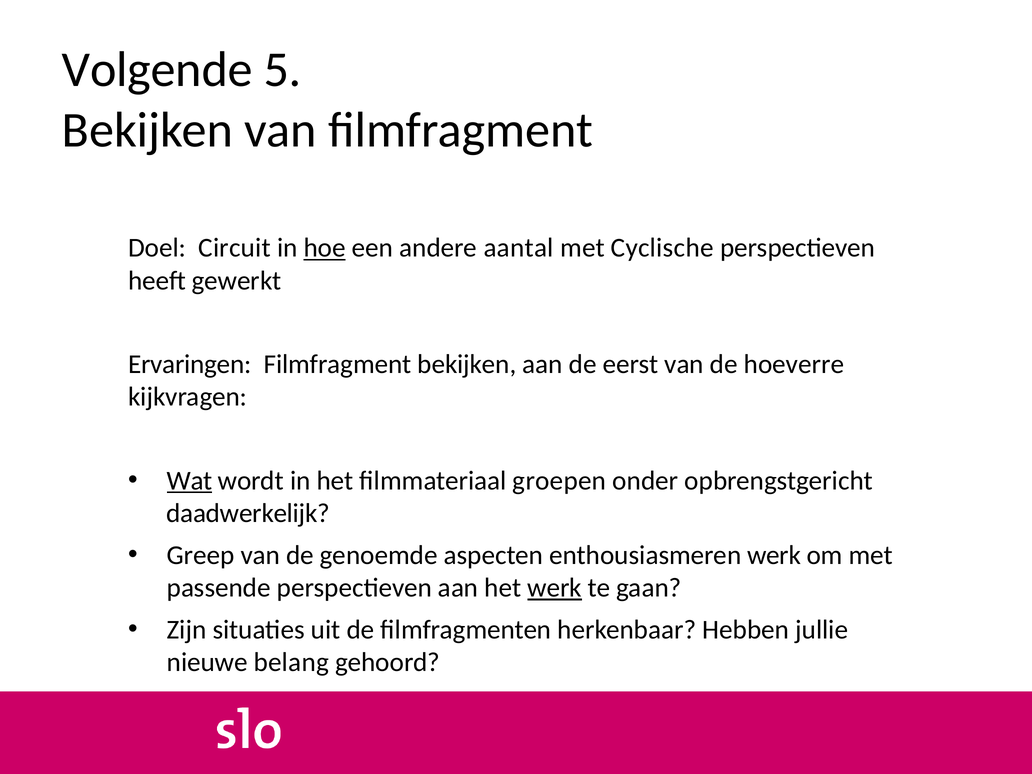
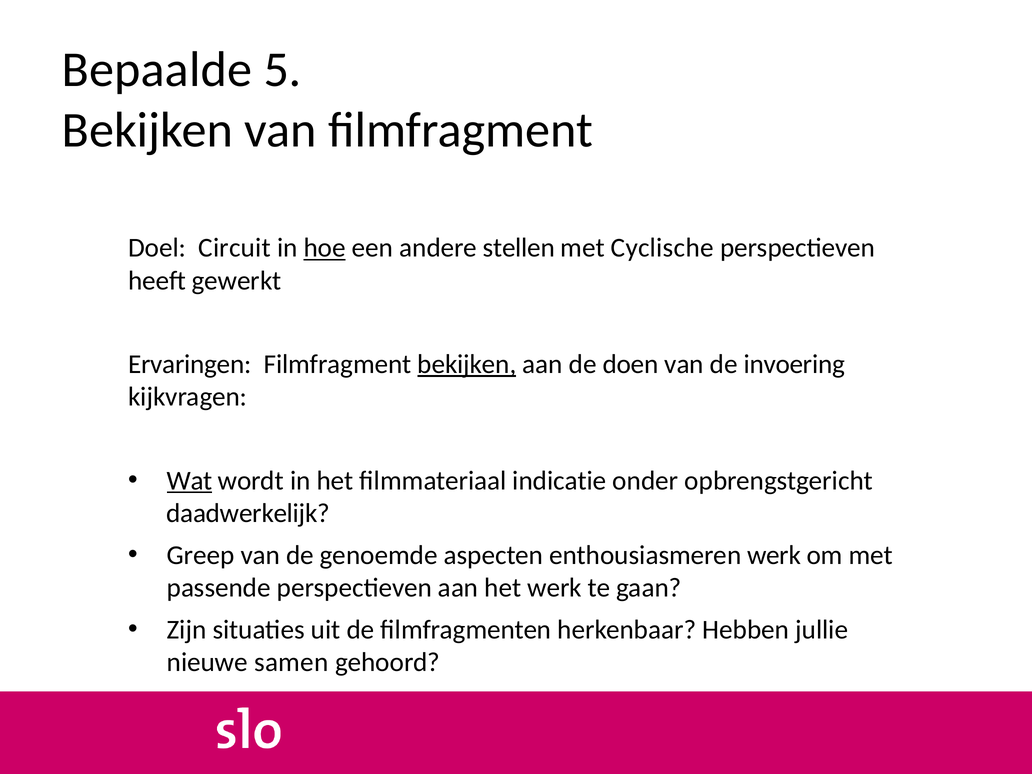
Volgende: Volgende -> Bepaalde (157, 70)
aantal: aantal -> stellen (519, 248)
bekijken underline: none -> present (467, 364)
eerst: eerst -> doen (631, 364)
hoeverre: hoeverre -> invoering (794, 364)
groepen: groepen -> indicatie (560, 481)
werk underline: present -> none (555, 588)
belang: belang -> samen (291, 662)
